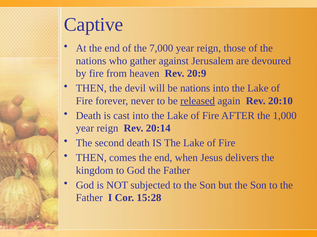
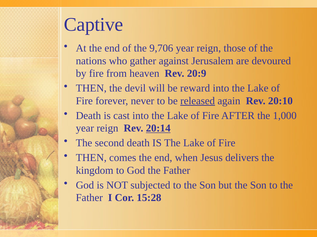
7,000: 7,000 -> 9,706 (161, 48)
be nations: nations -> reward (195, 88)
20:14 underline: none -> present (158, 129)
